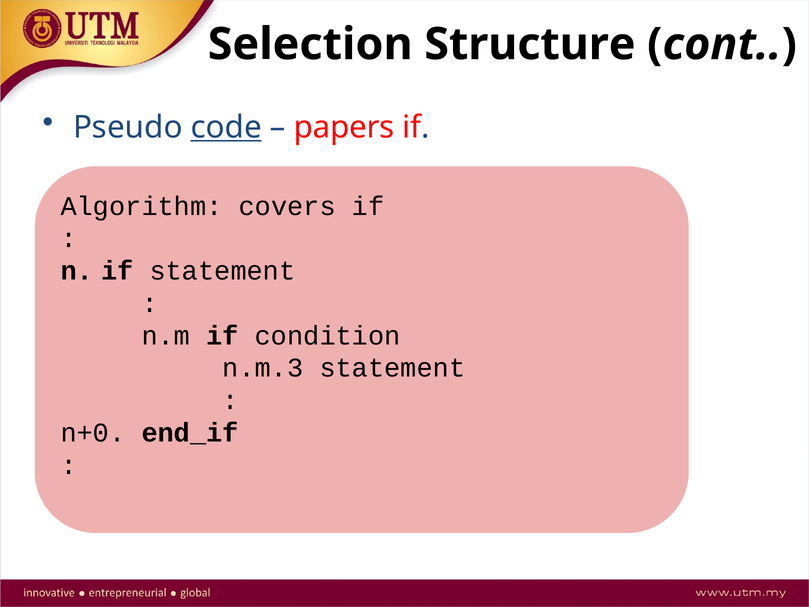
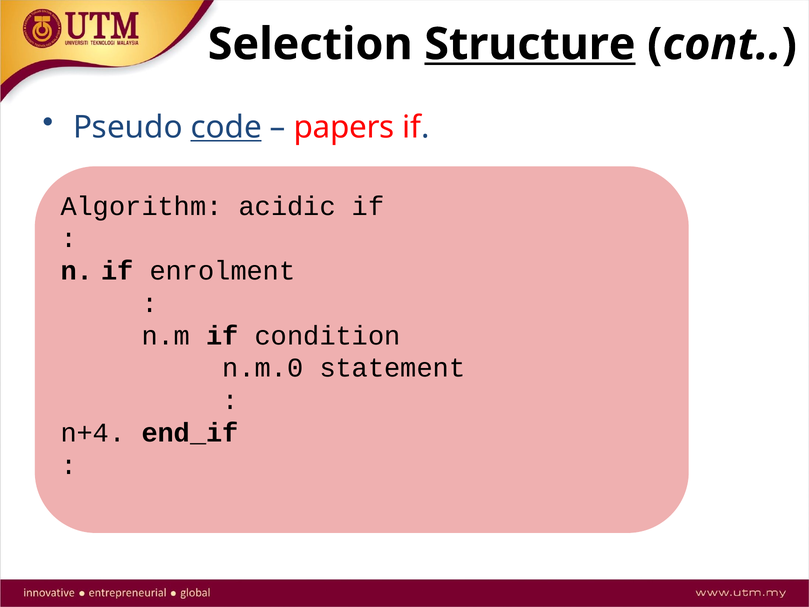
Structure underline: none -> present (530, 44)
covers: covers -> acidic (287, 206)
if statement: statement -> enrolment (222, 271)
n.m.3: n.m.3 -> n.m.0 (263, 368)
n+0: n+0 -> n+4 (93, 433)
